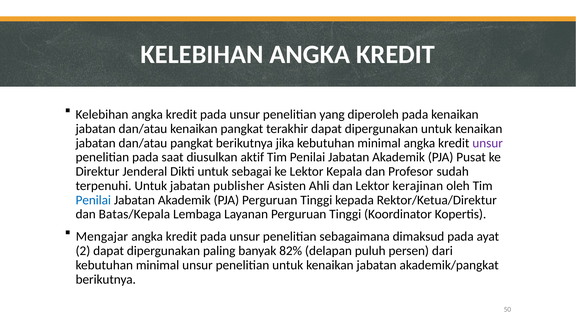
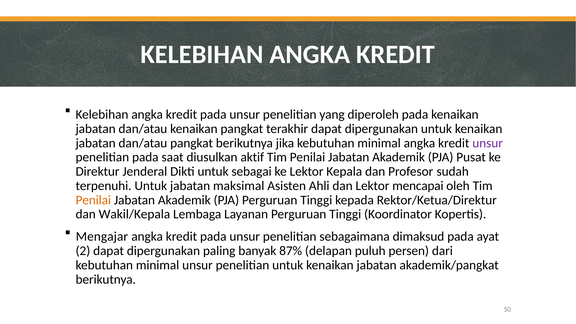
publisher: publisher -> maksimal (239, 186)
kerajinan: kerajinan -> mencapai (418, 186)
Penilai colour: blue -> orange (93, 200)
Batas/Kepala: Batas/Kepala -> Wakil/Kepala (134, 214)
82%: 82% -> 87% (291, 251)
